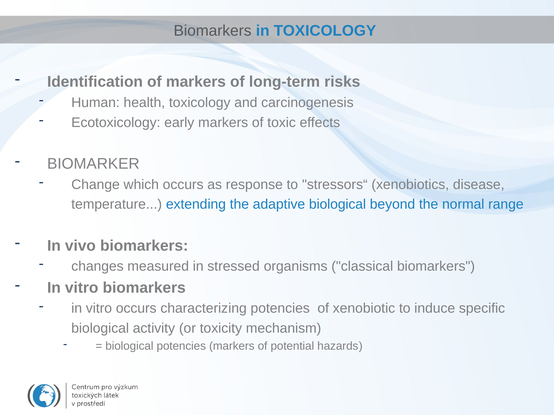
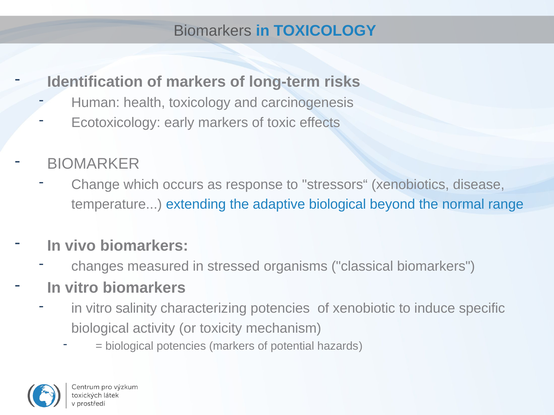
vitro occurs: occurs -> salinity (136, 309)
